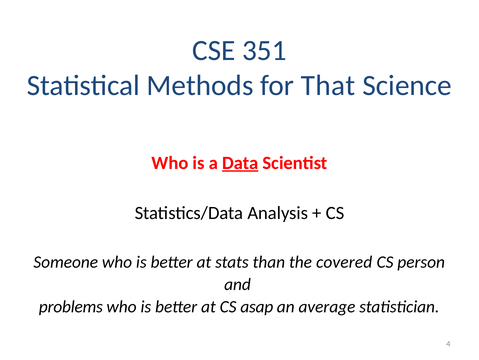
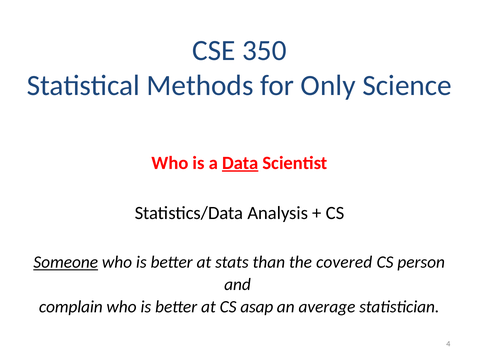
351: 351 -> 350 (264, 50)
That: That -> Only (328, 85)
Someone underline: none -> present (66, 262)
problems: problems -> complain (71, 306)
